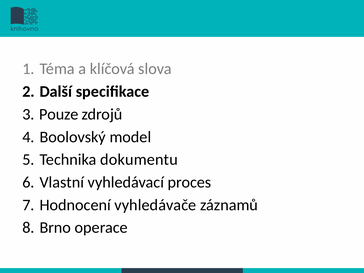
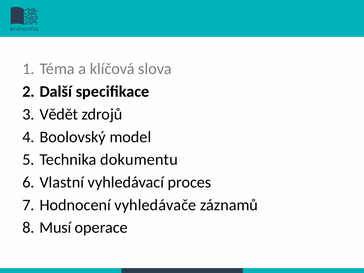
Pouze: Pouze -> Vědět (59, 114)
Brno: Brno -> Musí (55, 228)
